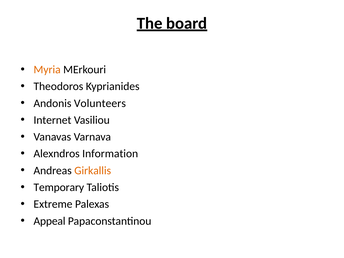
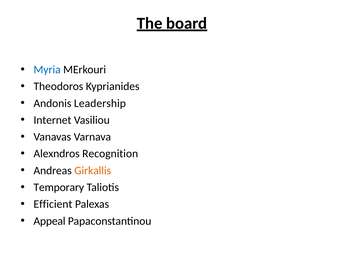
Myria colour: orange -> blue (47, 70)
Volunteers: Volunteers -> Leadership (100, 103)
Information: Information -> Recognition (110, 154)
Extreme: Extreme -> Efficient (53, 204)
